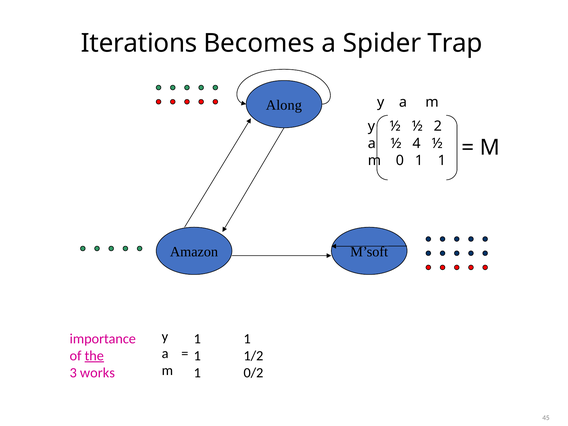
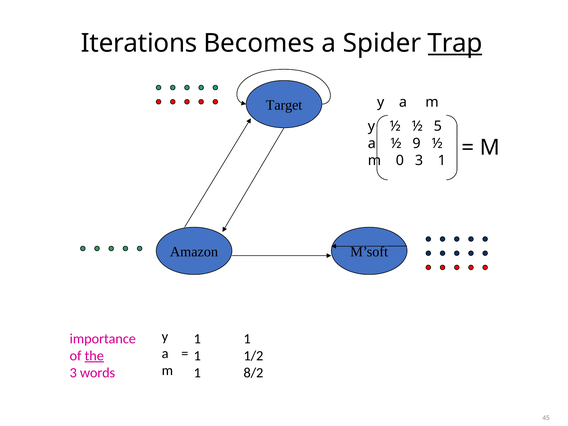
Trap underline: none -> present (455, 43)
Along: Along -> Target (284, 105)
2: 2 -> 5 (438, 126)
4: 4 -> 9 (417, 143)
0 1: 1 -> 3 (419, 160)
works: works -> words (98, 373)
0/2: 0/2 -> 8/2 (253, 373)
